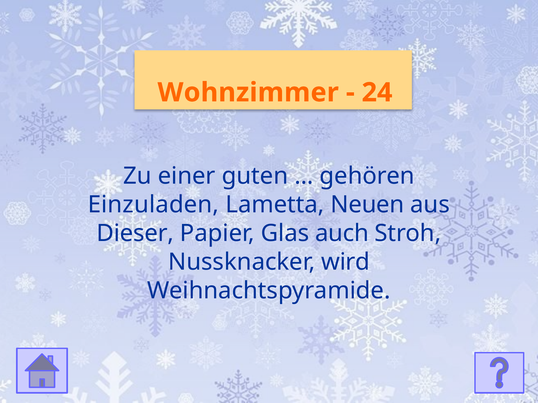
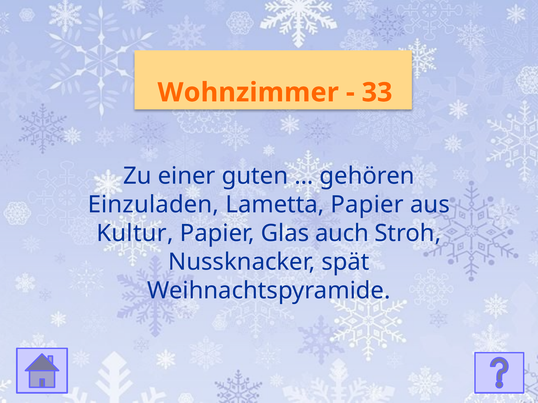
24: 24 -> 33 (377, 93)
Lametta Neuen: Neuen -> Papier (367, 205)
Dieser: Dieser -> Kultur (135, 234)
wird: wird -> spät (345, 262)
